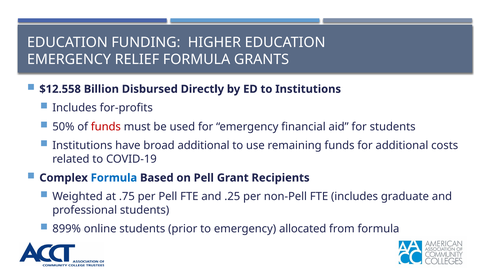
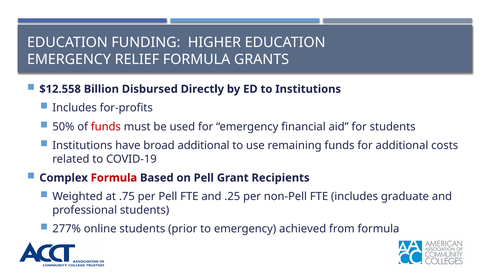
Formula colour: blue -> red (114, 178)
899%: 899% -> 277% (67, 229)
allocated: allocated -> achieved (303, 229)
